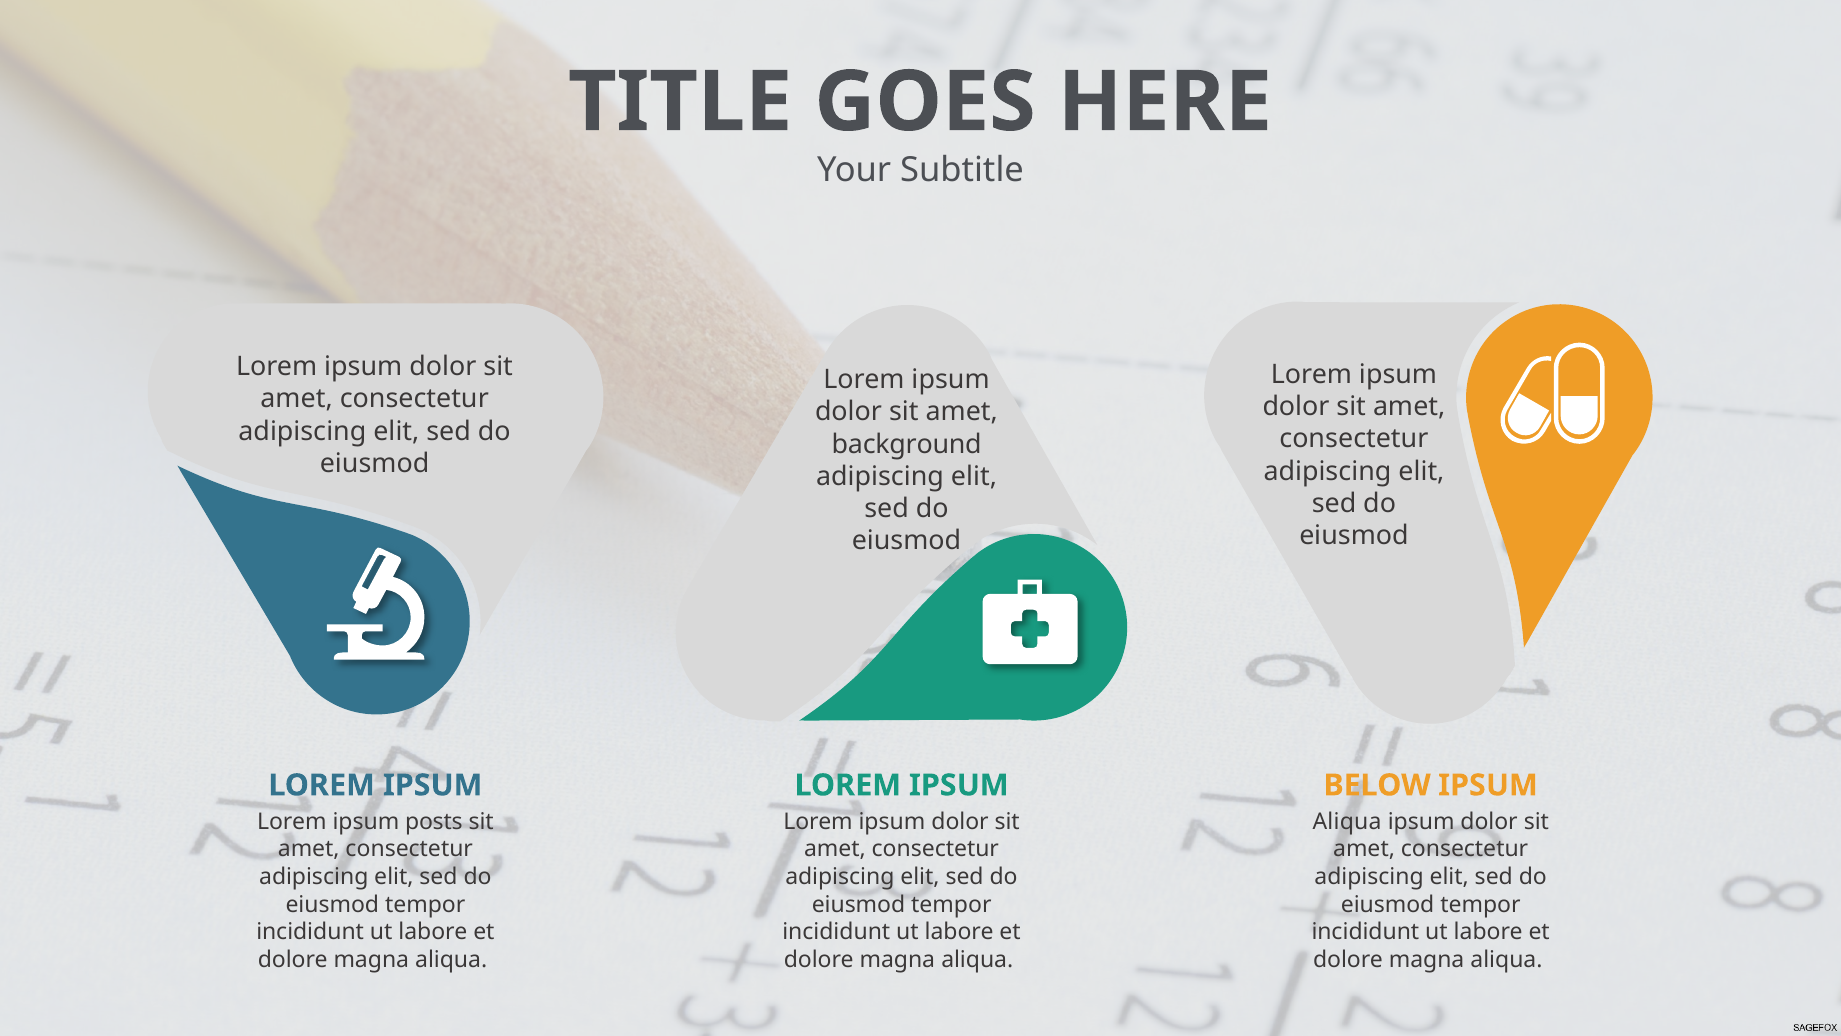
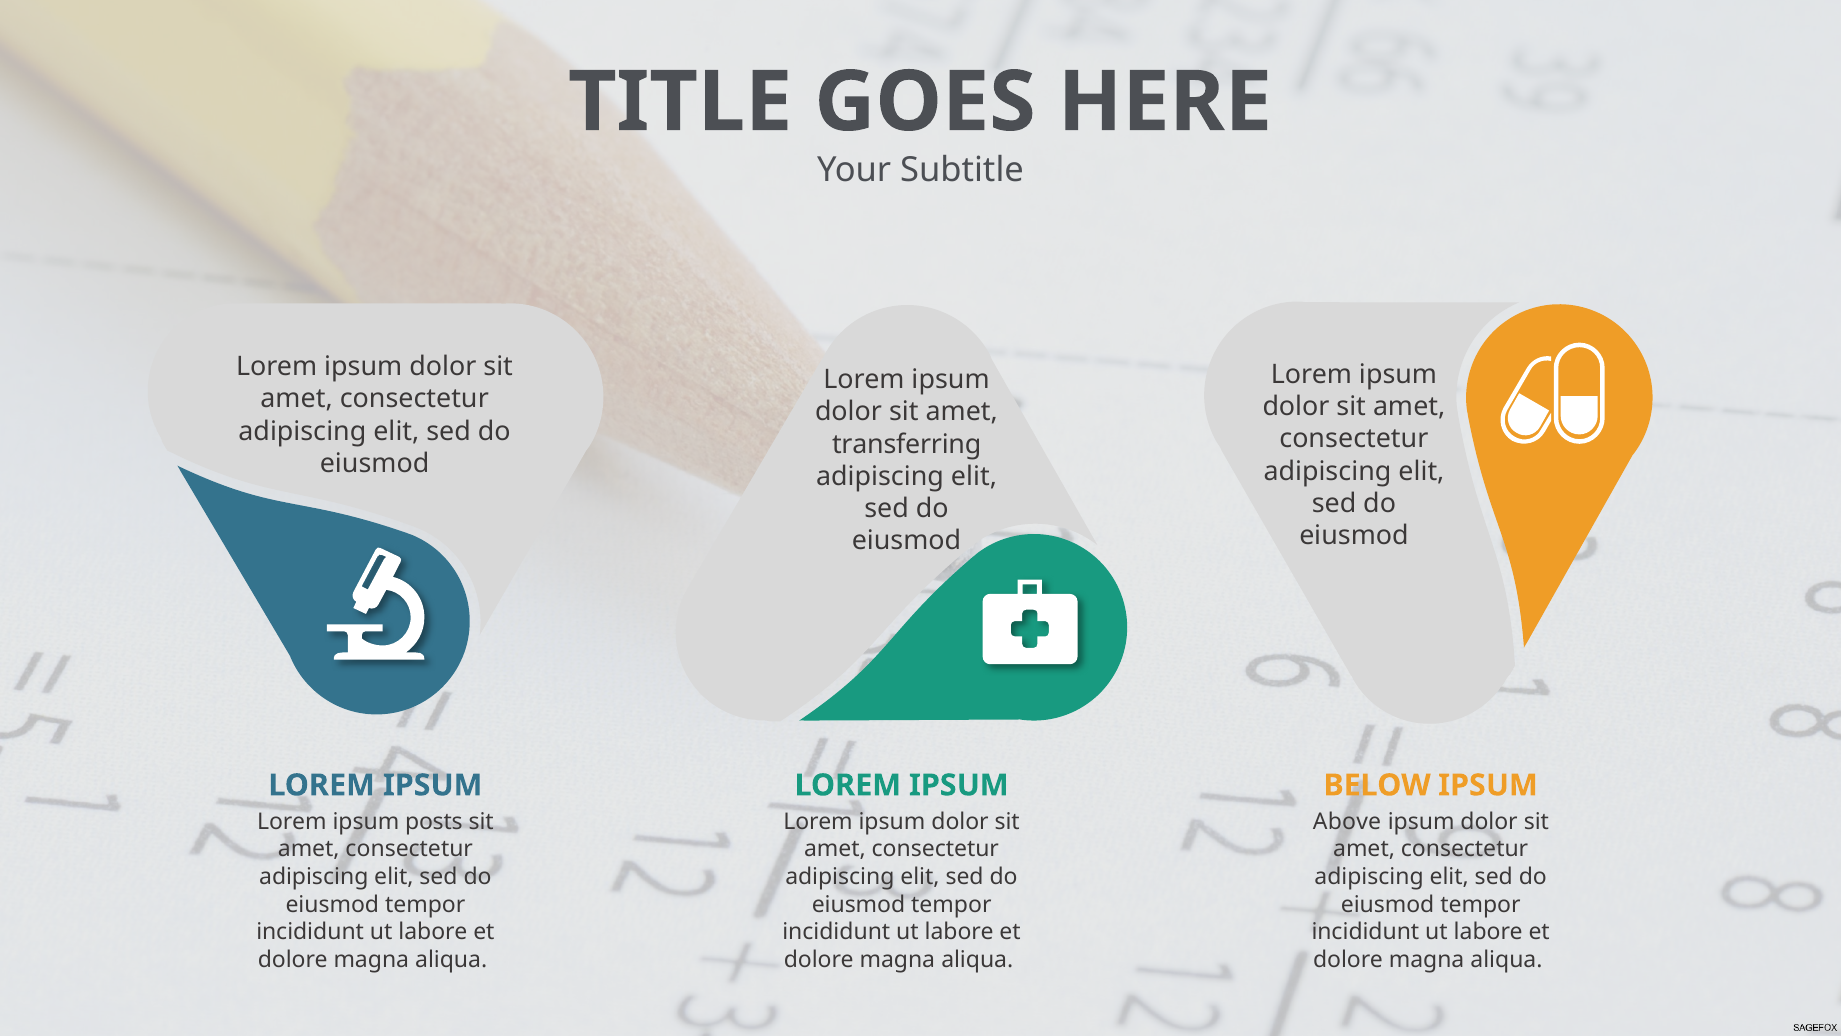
background: background -> transferring (907, 444)
Aliqua: Aliqua -> Above (1347, 821)
